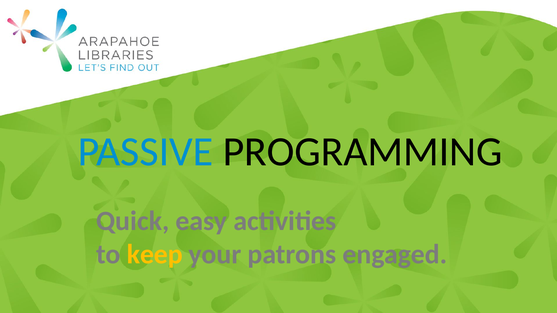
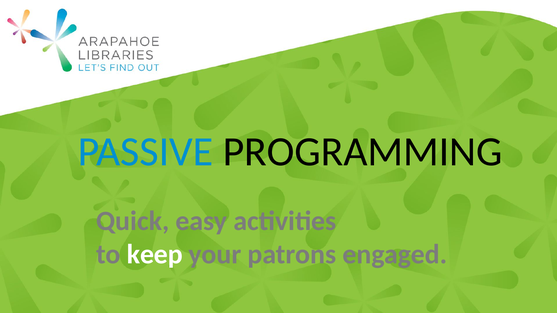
keep colour: yellow -> white (155, 255)
